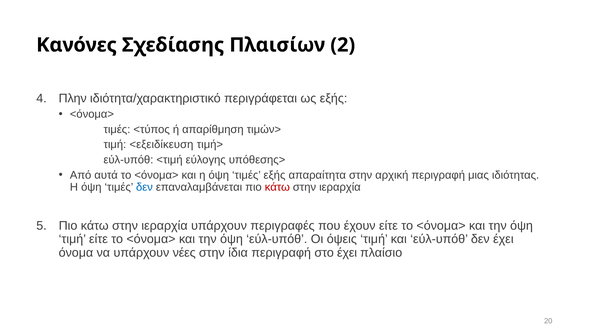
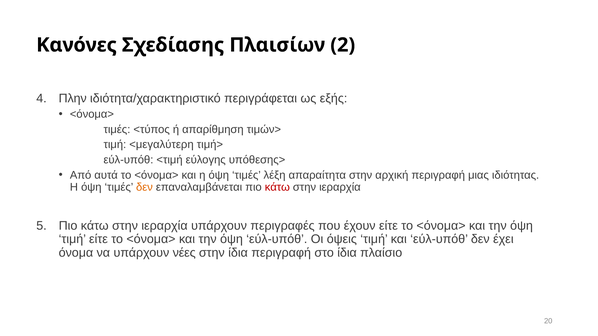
<εξειδίκευση: <εξειδίκευση -> <μεγαλύτερη (161, 145)
τιμές εξής: εξής -> λέξη (275, 175)
δεν colour: blue -> orange (144, 187)
στο έχει: έχει -> ίδια (347, 253)
